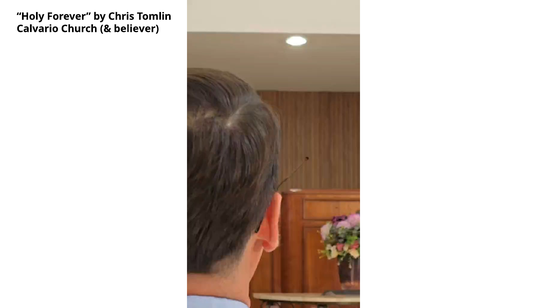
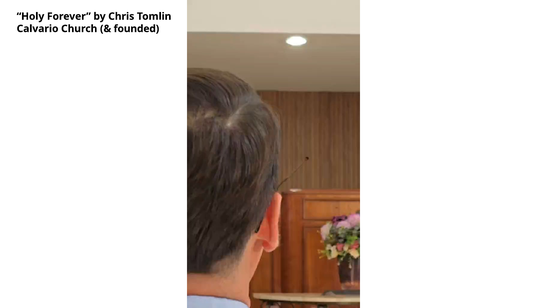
believer: believer -> founded (136, 29)
